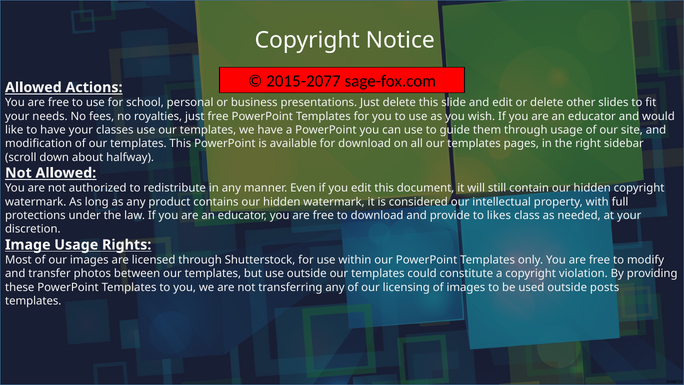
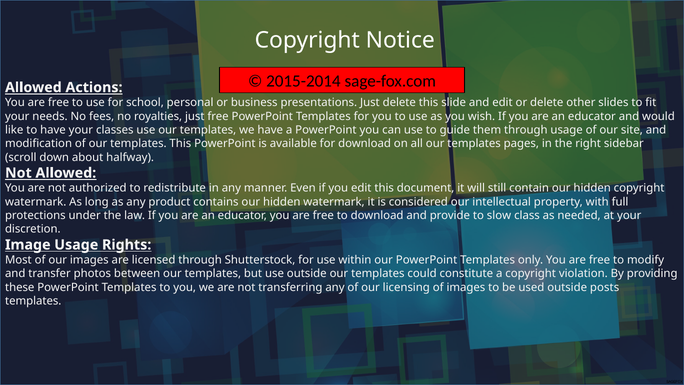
2015-2077: 2015-2077 -> 2015-2014 (303, 81)
likes: likes -> slow (499, 215)
